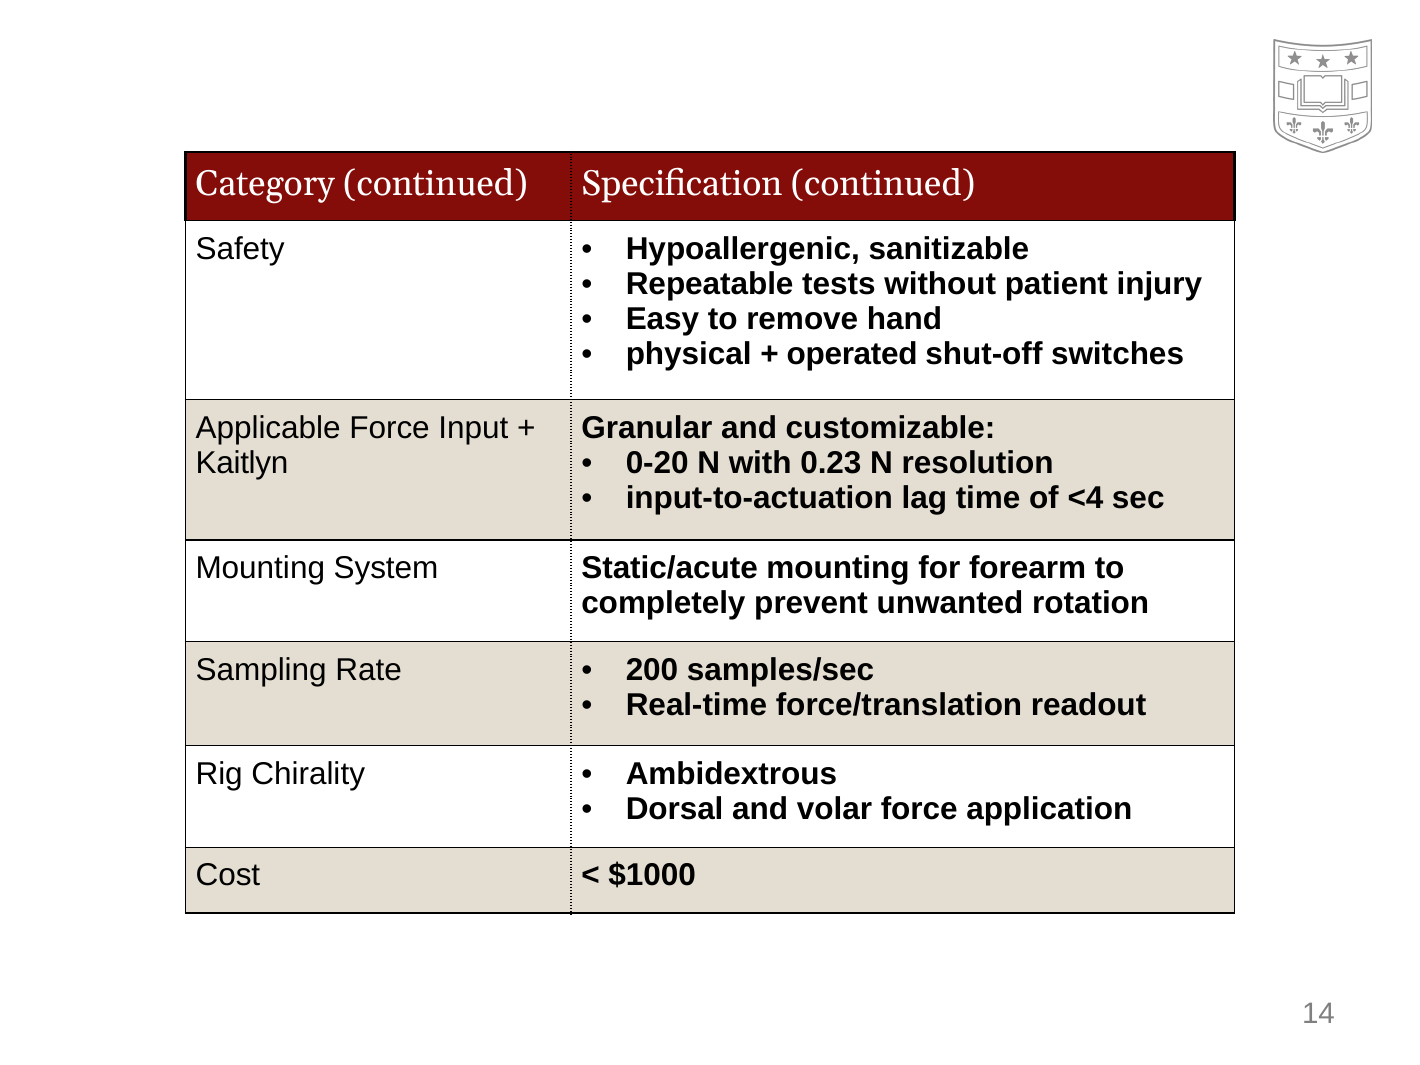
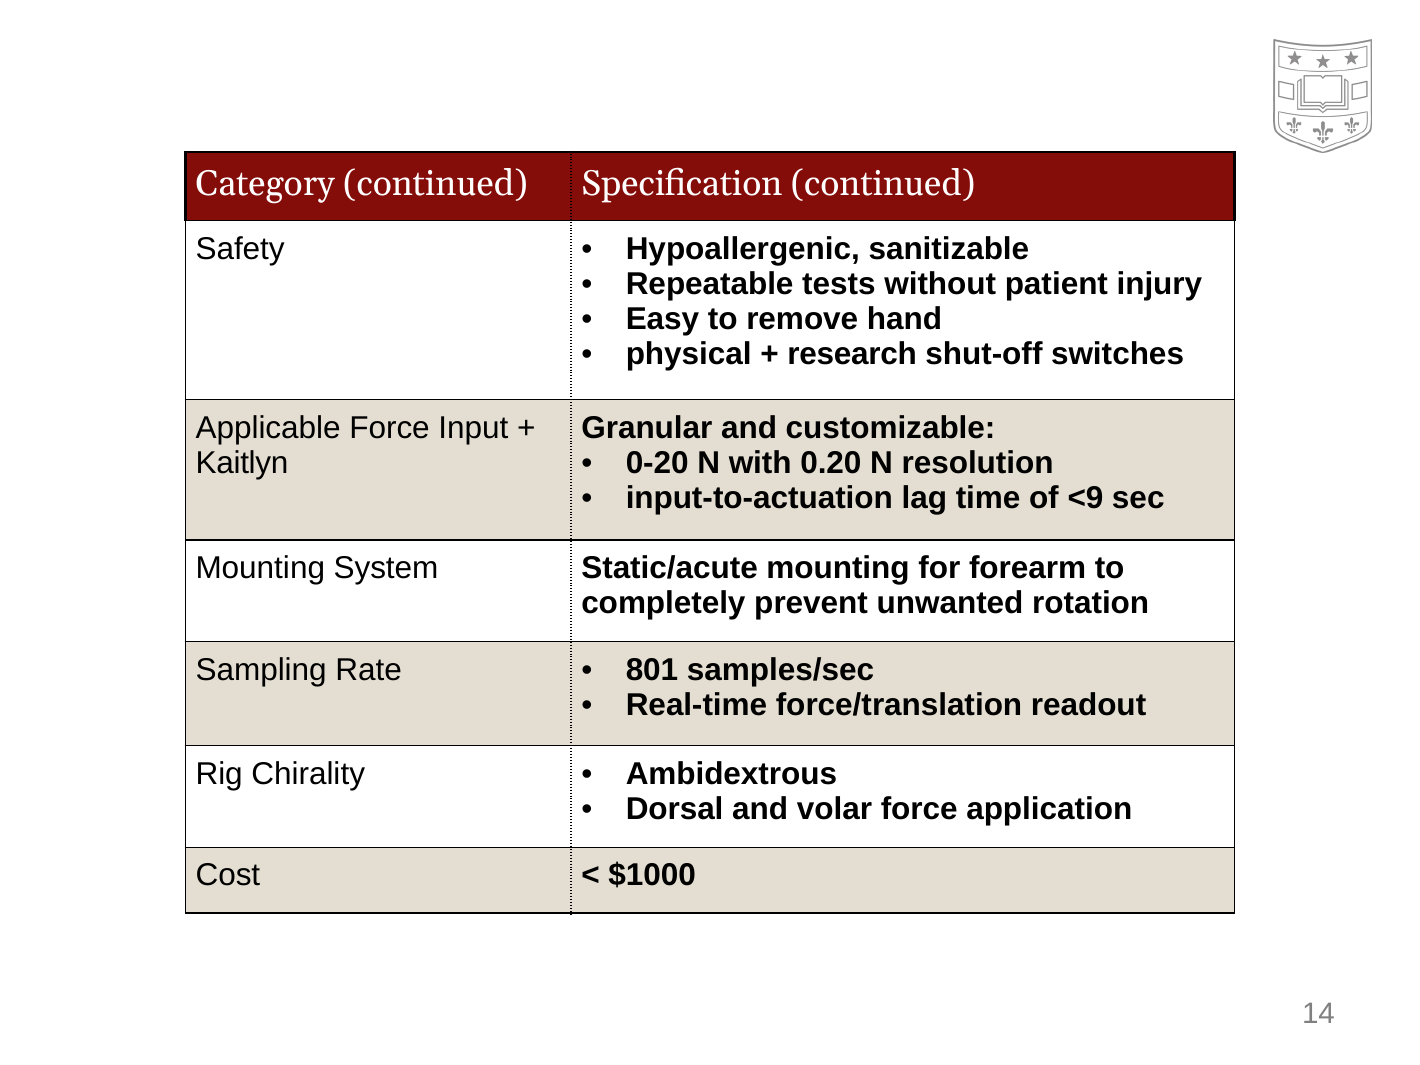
operated: operated -> research (852, 354)
0.23: 0.23 -> 0.20 (831, 463)
<4: <4 -> <9 (1085, 498)
200: 200 -> 801 (652, 670)
